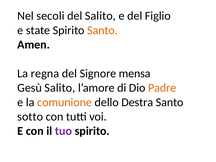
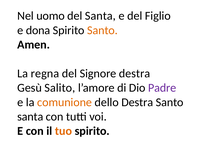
secoli: secoli -> uomo (51, 16)
del Salito: Salito -> Santa (100, 16)
state: state -> dona (38, 30)
Signore mensa: mensa -> destra (135, 73)
Padre colour: orange -> purple (162, 88)
sotto: sotto -> santa (30, 117)
tuo colour: purple -> orange (63, 131)
